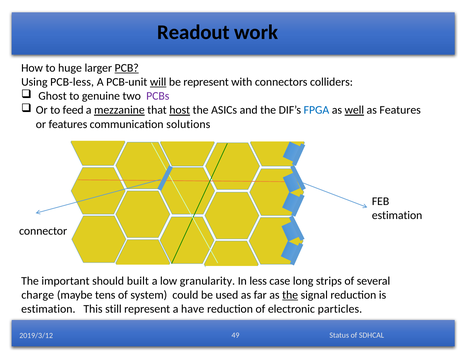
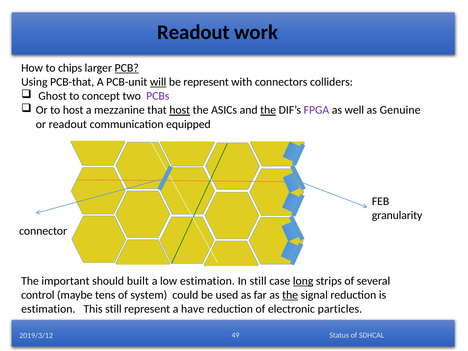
huge: huge -> chips (70, 68)
PCB-less: PCB-less -> PCB-that (72, 82)
genuine: genuine -> concept (101, 96)
to feed: feed -> host (73, 110)
mezzanine underline: present -> none (119, 110)
the underline: none -> present (268, 110)
FPGA colour: blue -> purple (316, 110)
well underline: present -> none (354, 110)
as Features: Features -> Genuine (400, 110)
or features: features -> readout (68, 124)
solutions: solutions -> equipped (188, 124)
estimation: estimation -> granularity (397, 215)
low granularity: granularity -> estimation (207, 281)
In less: less -> still (258, 281)
long underline: none -> present (303, 281)
charge: charge -> control (38, 295)
